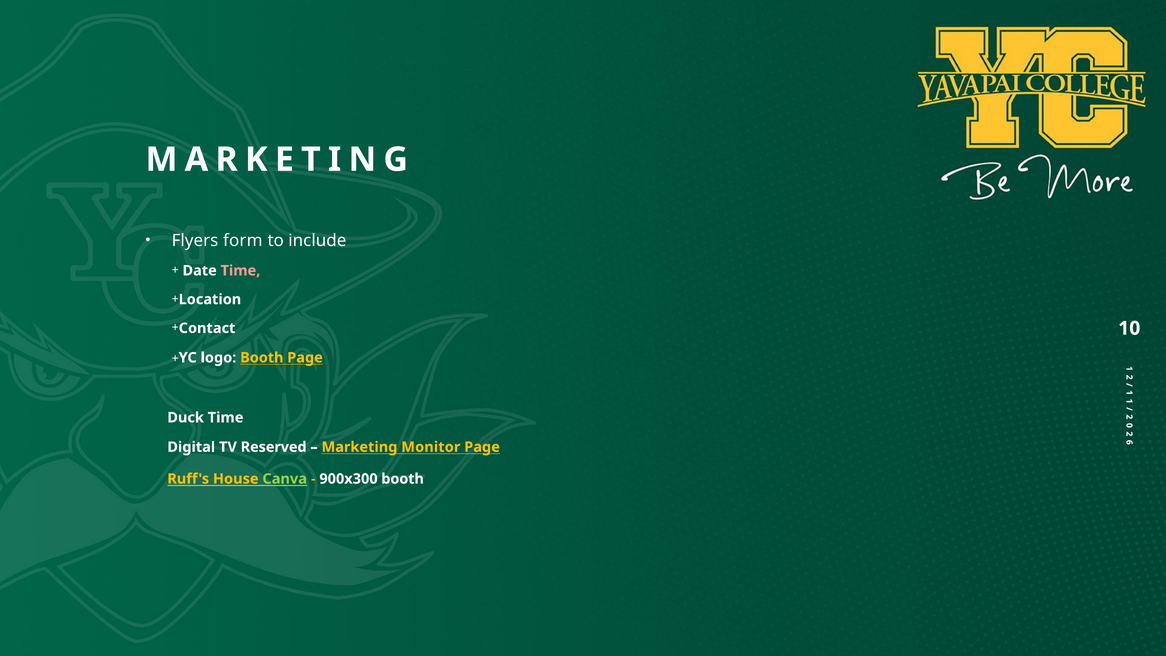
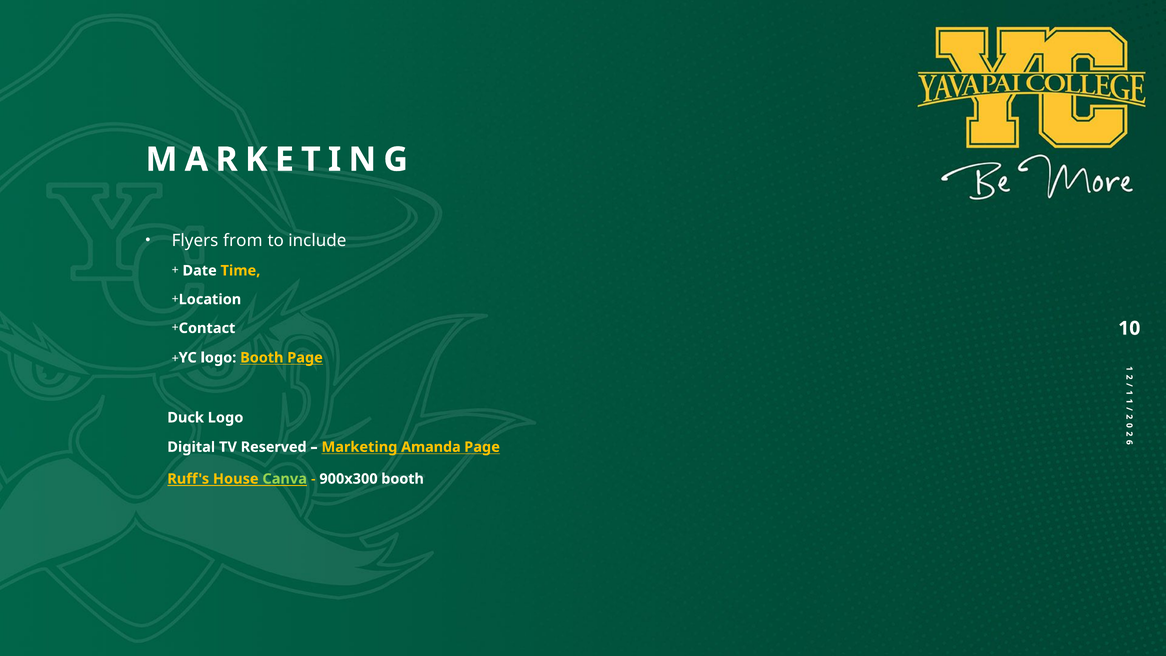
form: form -> from (243, 240)
Time colour: pink -> yellow (240, 271)
Duck Time: Time -> Logo (226, 417)
Monitor: Monitor -> Amanda (431, 447)
